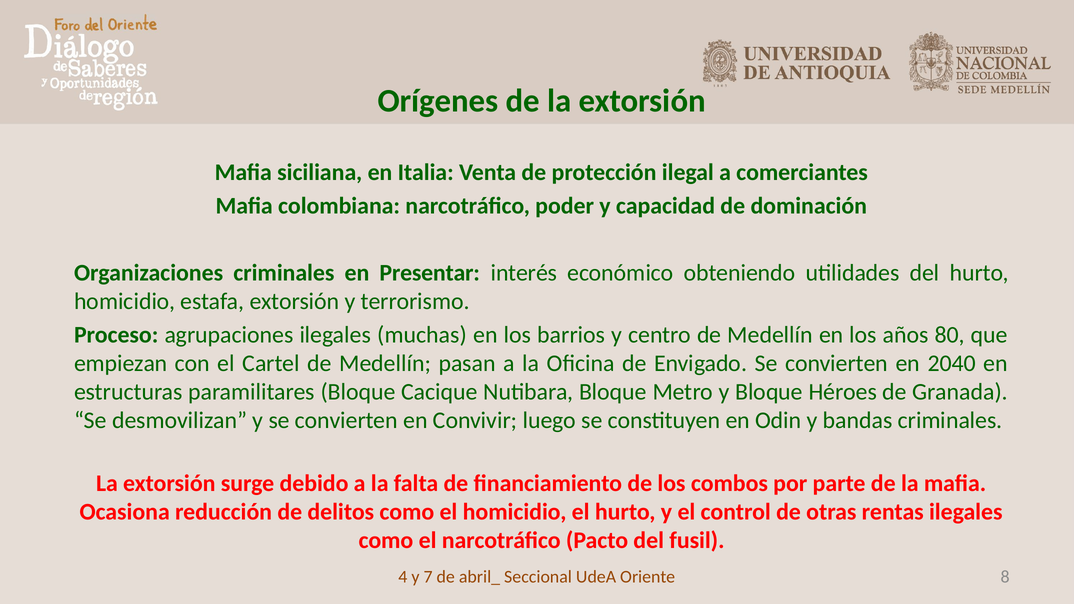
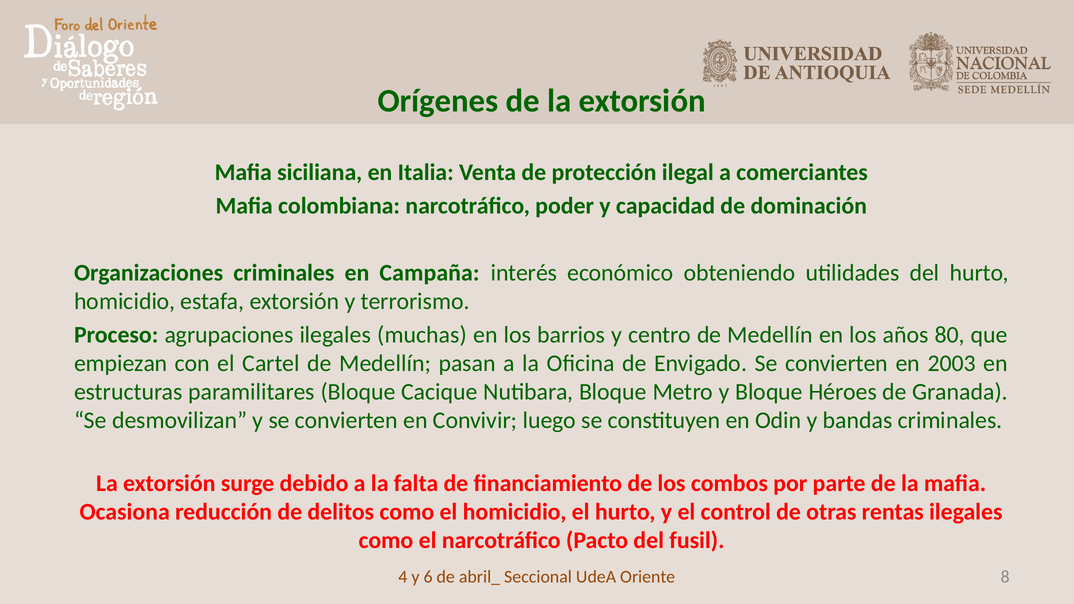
Presentar: Presentar -> Campaña (430, 273)
2040: 2040 -> 2003 (952, 363)
7: 7 -> 6 (428, 577)
